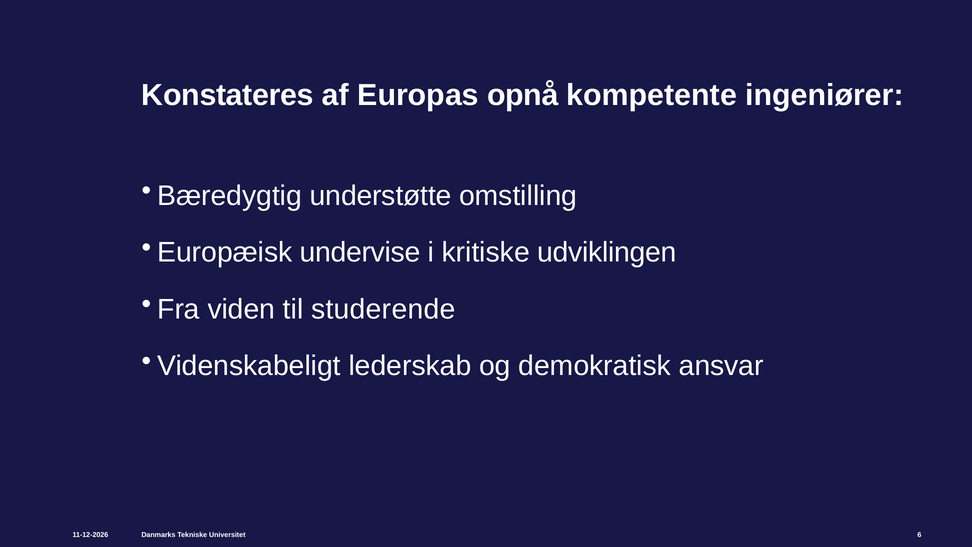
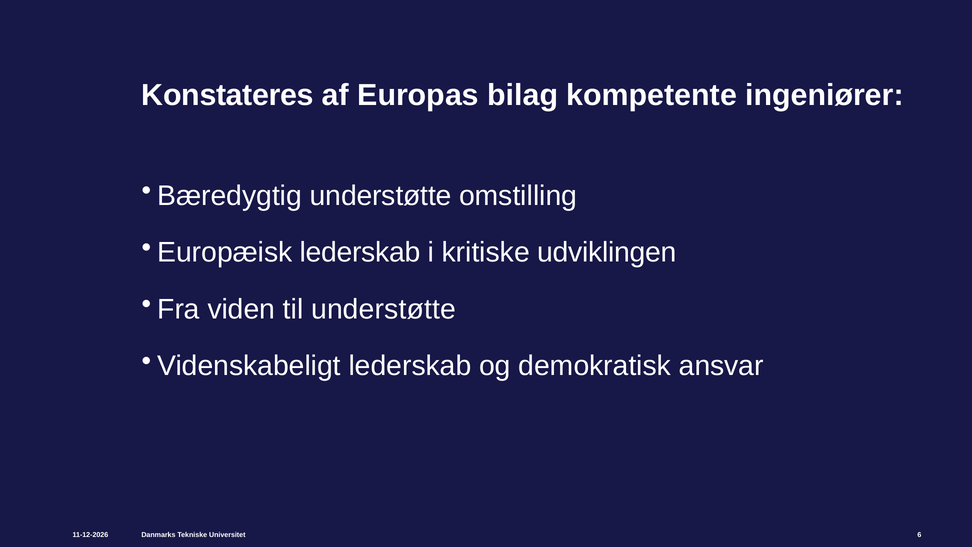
opnå: opnå -> bilag (523, 95)
Europæisk undervise: undervise -> lederskab (360, 252)
til studerende: studerende -> understøtte (383, 309)
